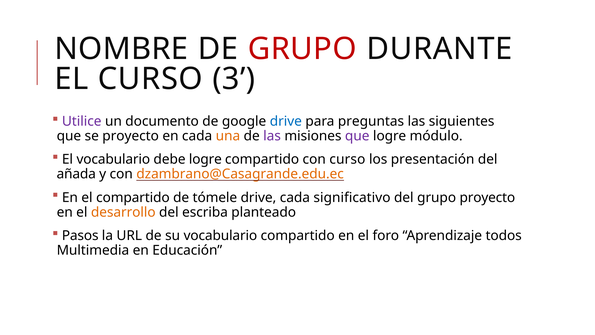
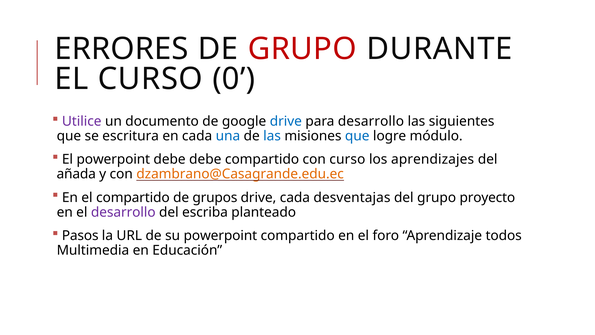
NOMBRE: NOMBRE -> ERRORES (121, 49)
3: 3 -> 0 (234, 79)
para preguntas: preguntas -> desarrollo (371, 121)
se proyecto: proyecto -> escritura (131, 136)
una colour: orange -> blue (228, 136)
las colour: purple -> blue (272, 136)
que colour: purple -> blue (357, 136)
El vocabulario: vocabulario -> powerpoint (113, 159)
debe logre: logre -> debe (205, 159)
presentación: presentación -> aprendizajes (433, 159)
tómele: tómele -> grupos (215, 197)
significativo: significativo -> desventajas (352, 197)
desarrollo colour: orange -> purple (123, 212)
su vocabulario: vocabulario -> powerpoint (220, 235)
